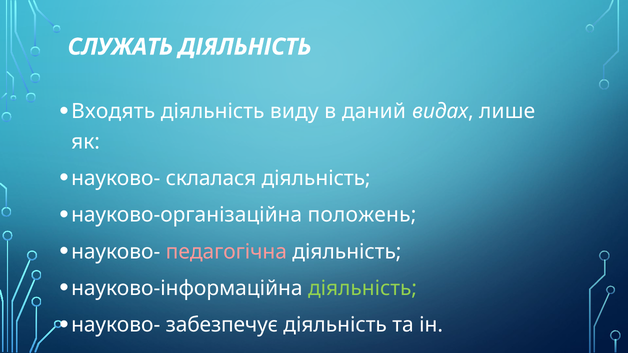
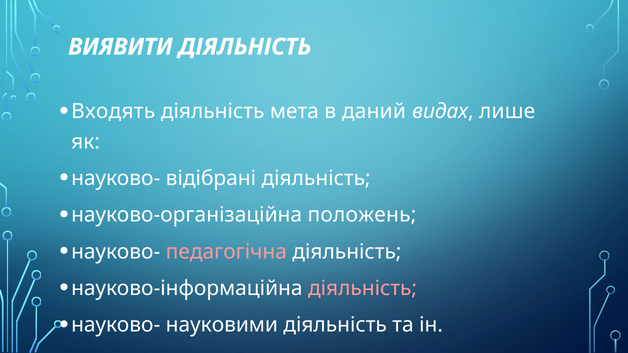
СЛУЖАТЬ: СЛУЖАТЬ -> ВИЯВИТИ (120, 47)
виду: виду -> мета (294, 112)
склалася: склалася -> відібрані (211, 178)
діяльність colour: light green -> pink (363, 289)
забезпечує: забезпечує -> науковими (222, 325)
